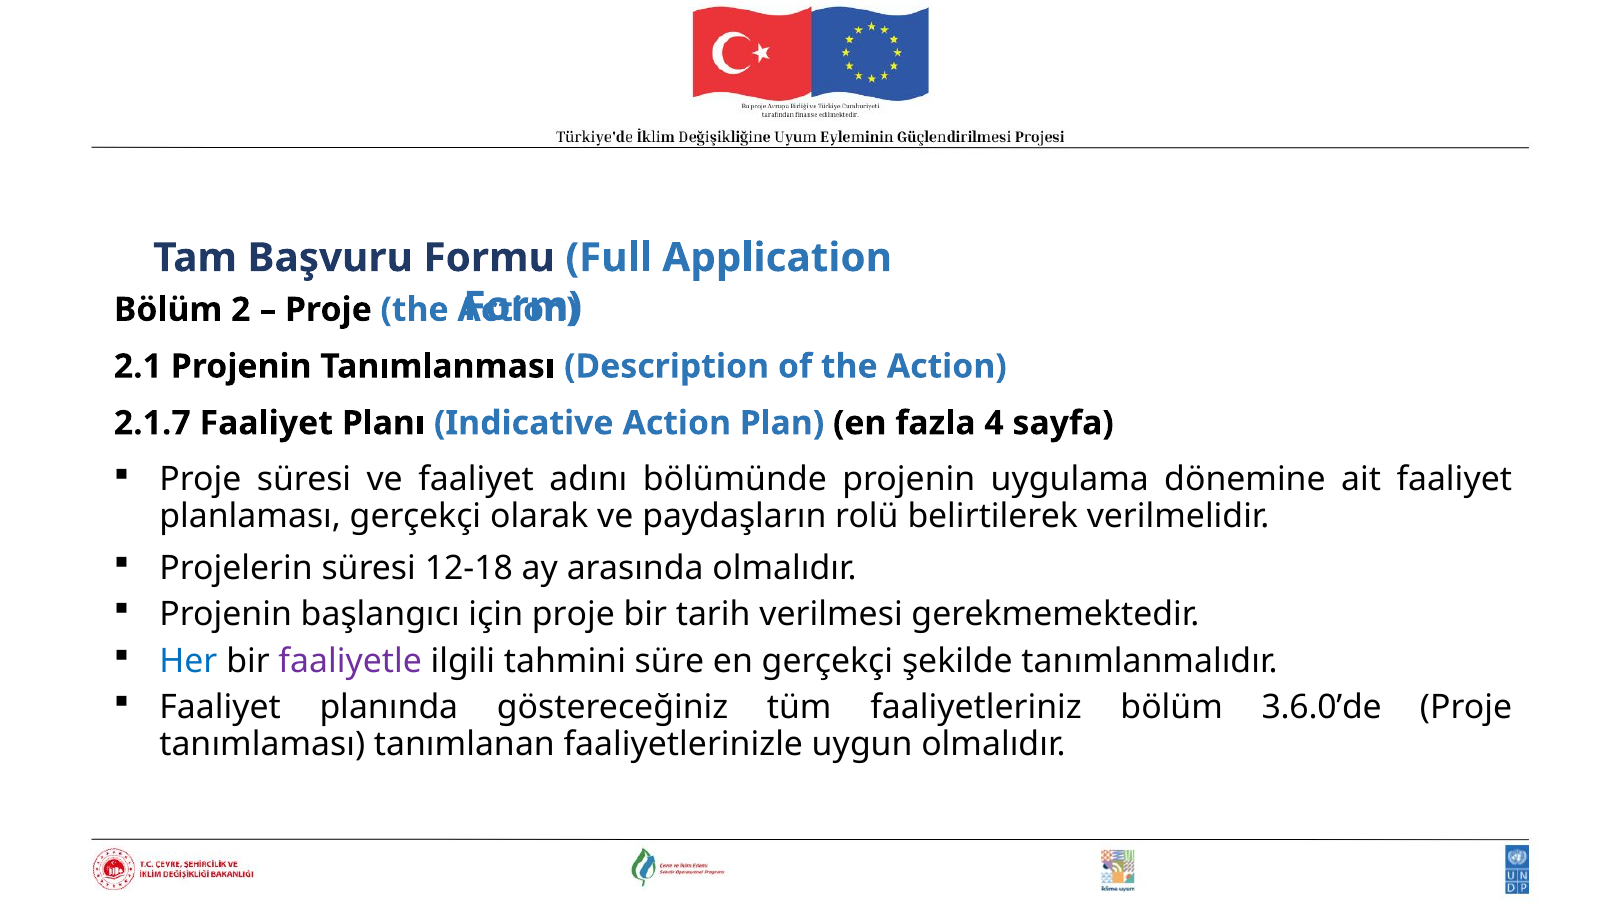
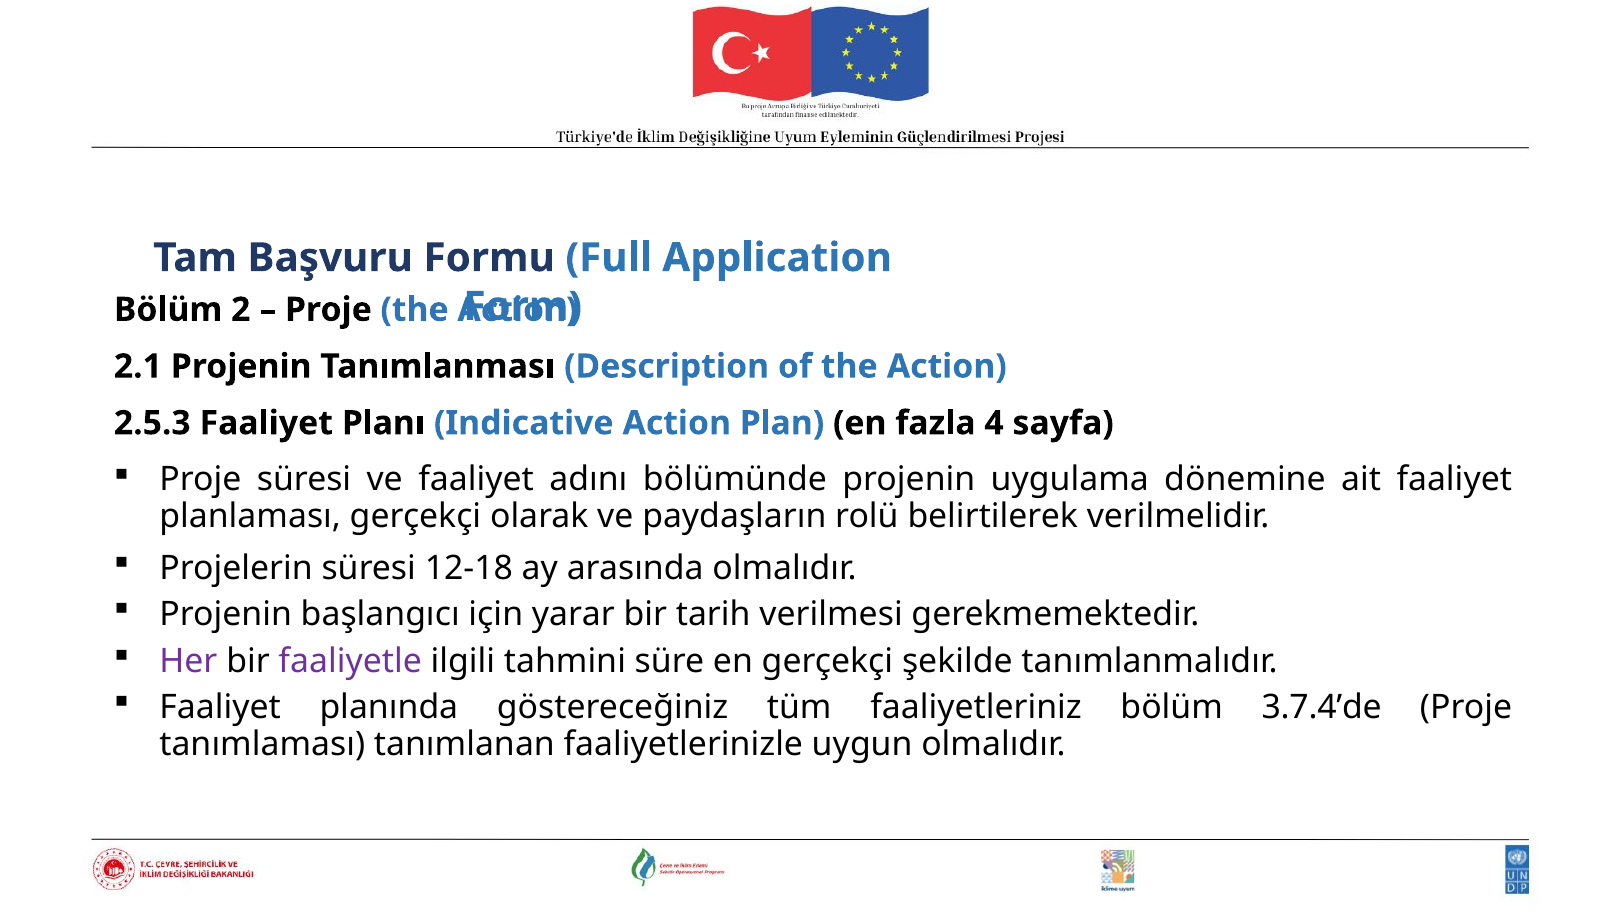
2.1.7: 2.1.7 -> 2.5.3 (152, 423)
için proje: proje -> yarar (573, 615)
Her colour: blue -> purple (188, 661)
3.6.0’de: 3.6.0’de -> 3.7.4’de (1322, 708)
